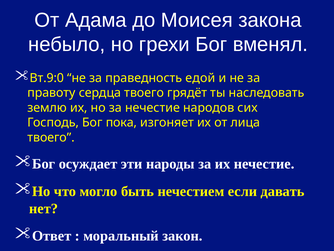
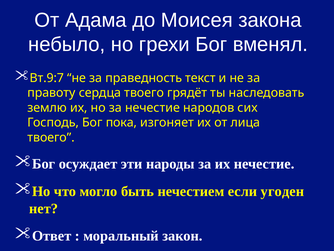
Вт.9:0: Вт.9:0 -> Вт.9:7 (47, 78)
едой: едой -> текст (200, 78)
давать: давать -> угоден (282, 191)
